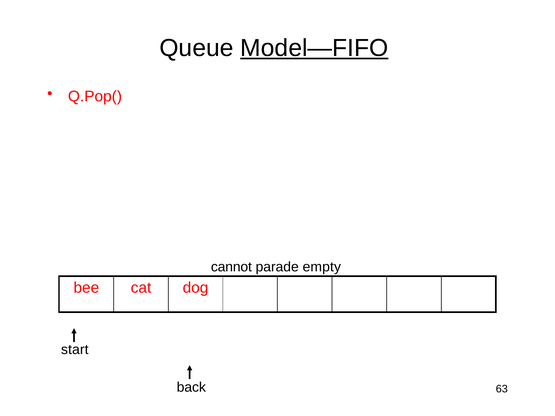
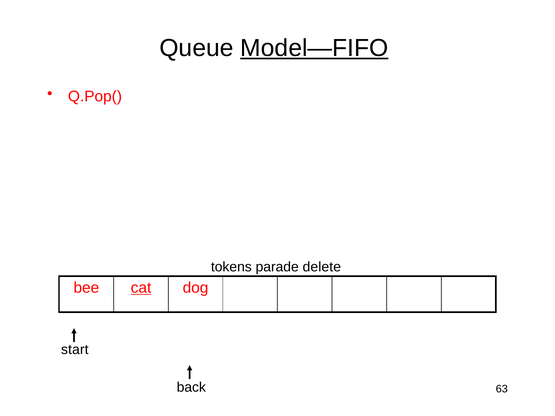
cannot: cannot -> tokens (231, 267)
empty: empty -> delete (322, 267)
cat underline: none -> present (141, 288)
